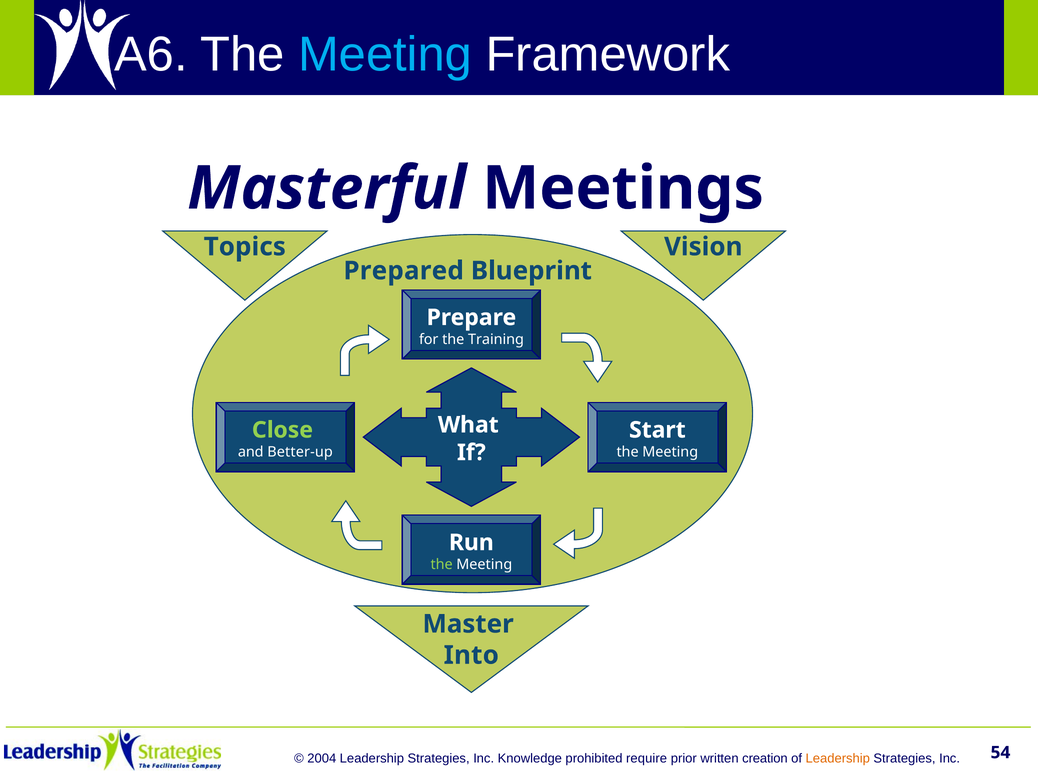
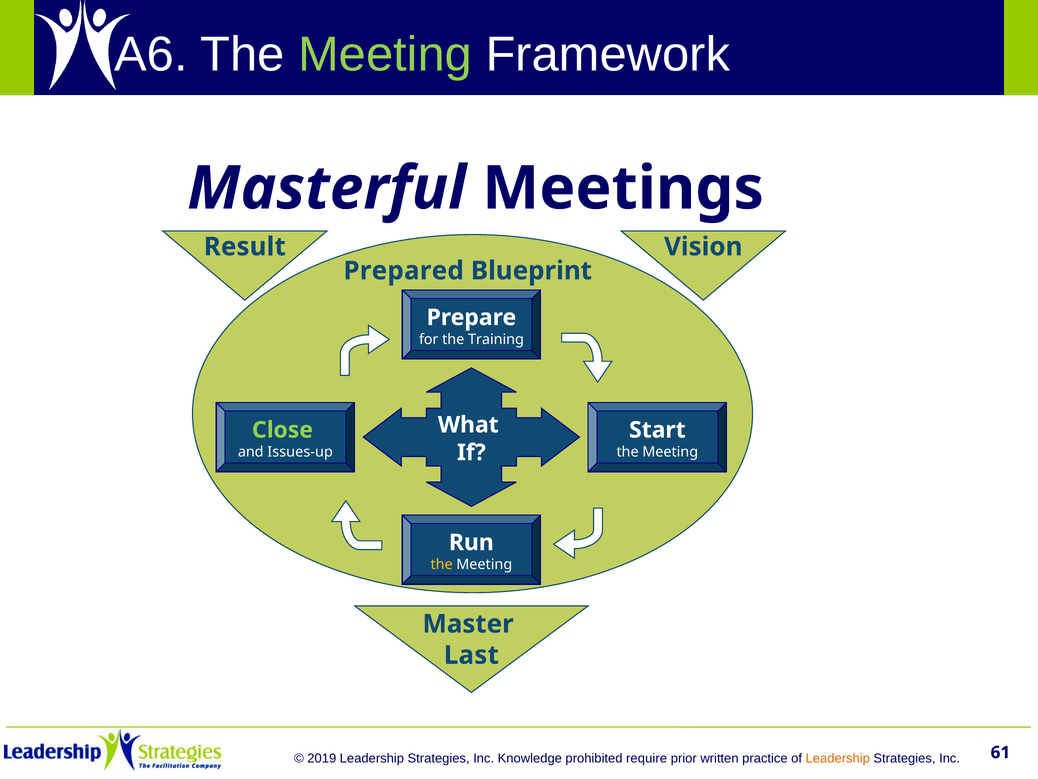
Meeting colour: light blue -> light green (385, 54)
Topics: Topics -> Result (245, 247)
Better-up: Better-up -> Issues-up (300, 452)
the colour: light green -> yellow (442, 564)
Into: Into -> Last (471, 655)
2004: 2004 -> 2019 (322, 758)
creation: creation -> practice (765, 758)
54: 54 -> 61 (1000, 752)
